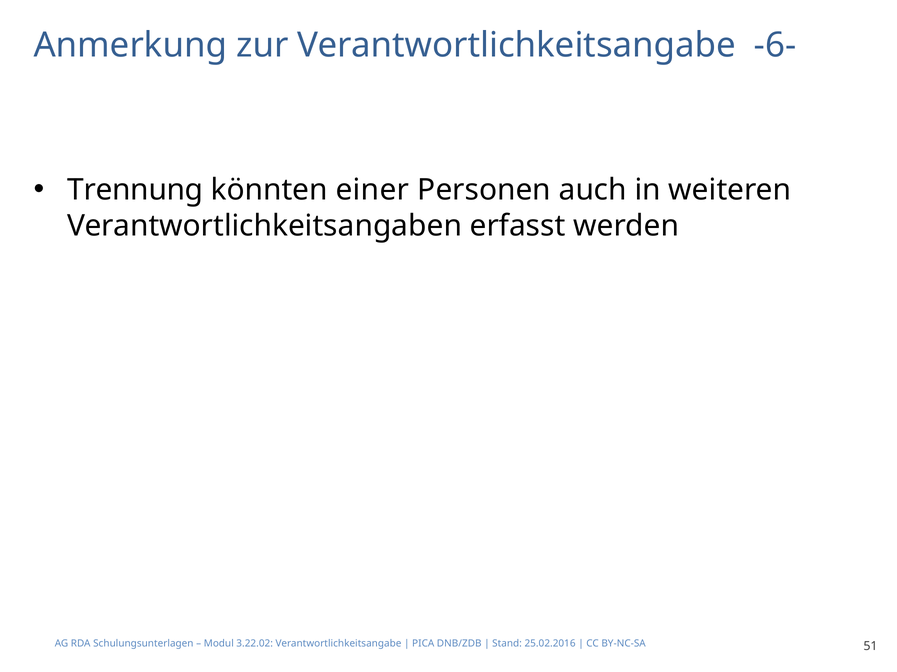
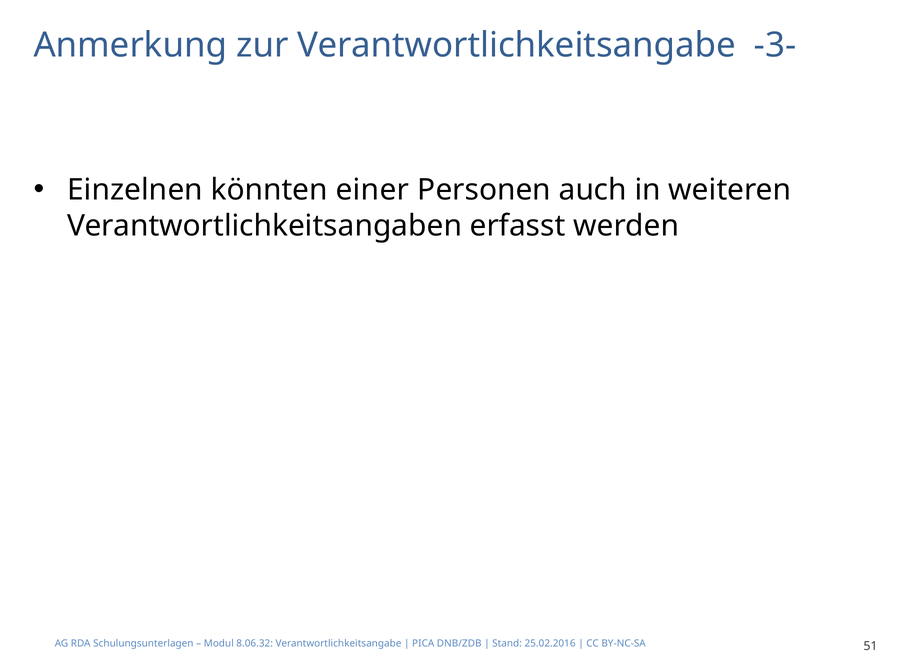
-6-: -6- -> -3- (775, 45)
Trennung: Trennung -> Einzelnen (135, 190)
3.22.02: 3.22.02 -> 8.06.32 (255, 644)
